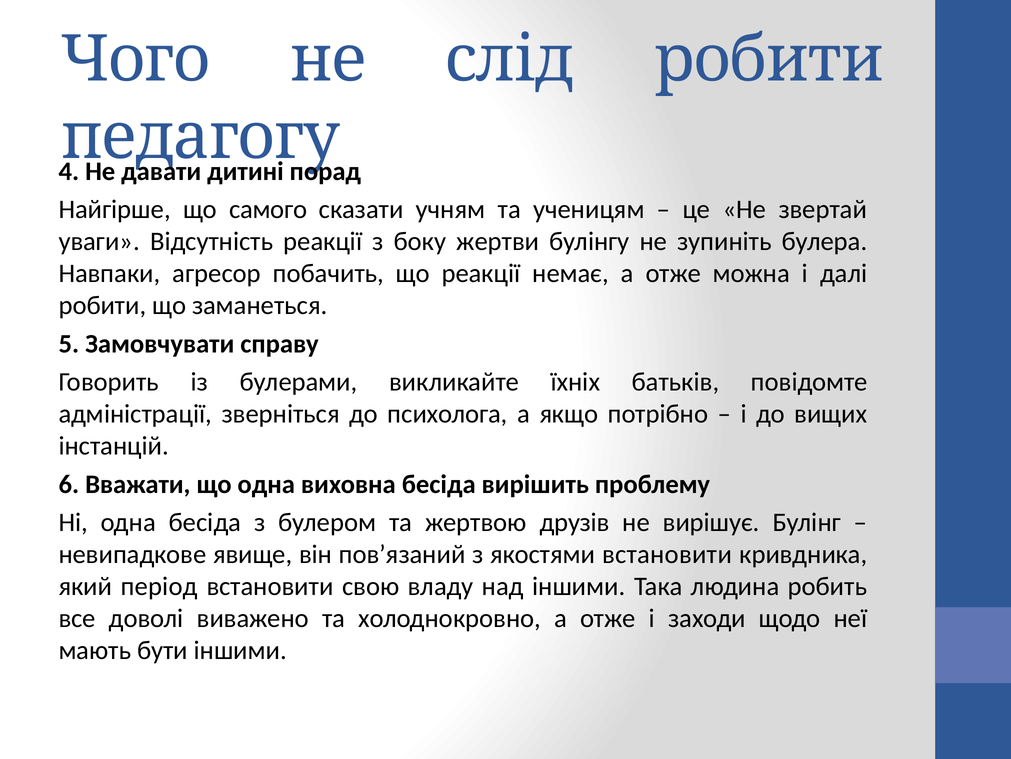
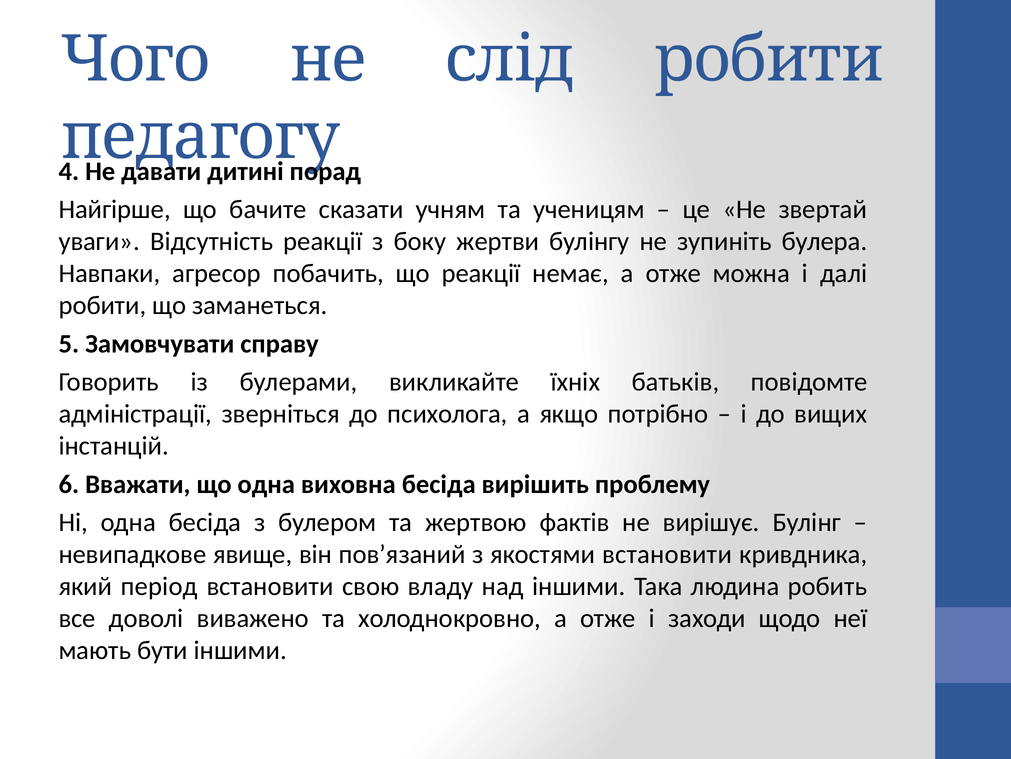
самого: самого -> бачите (268, 209)
друзів: друзів -> фактів (575, 522)
